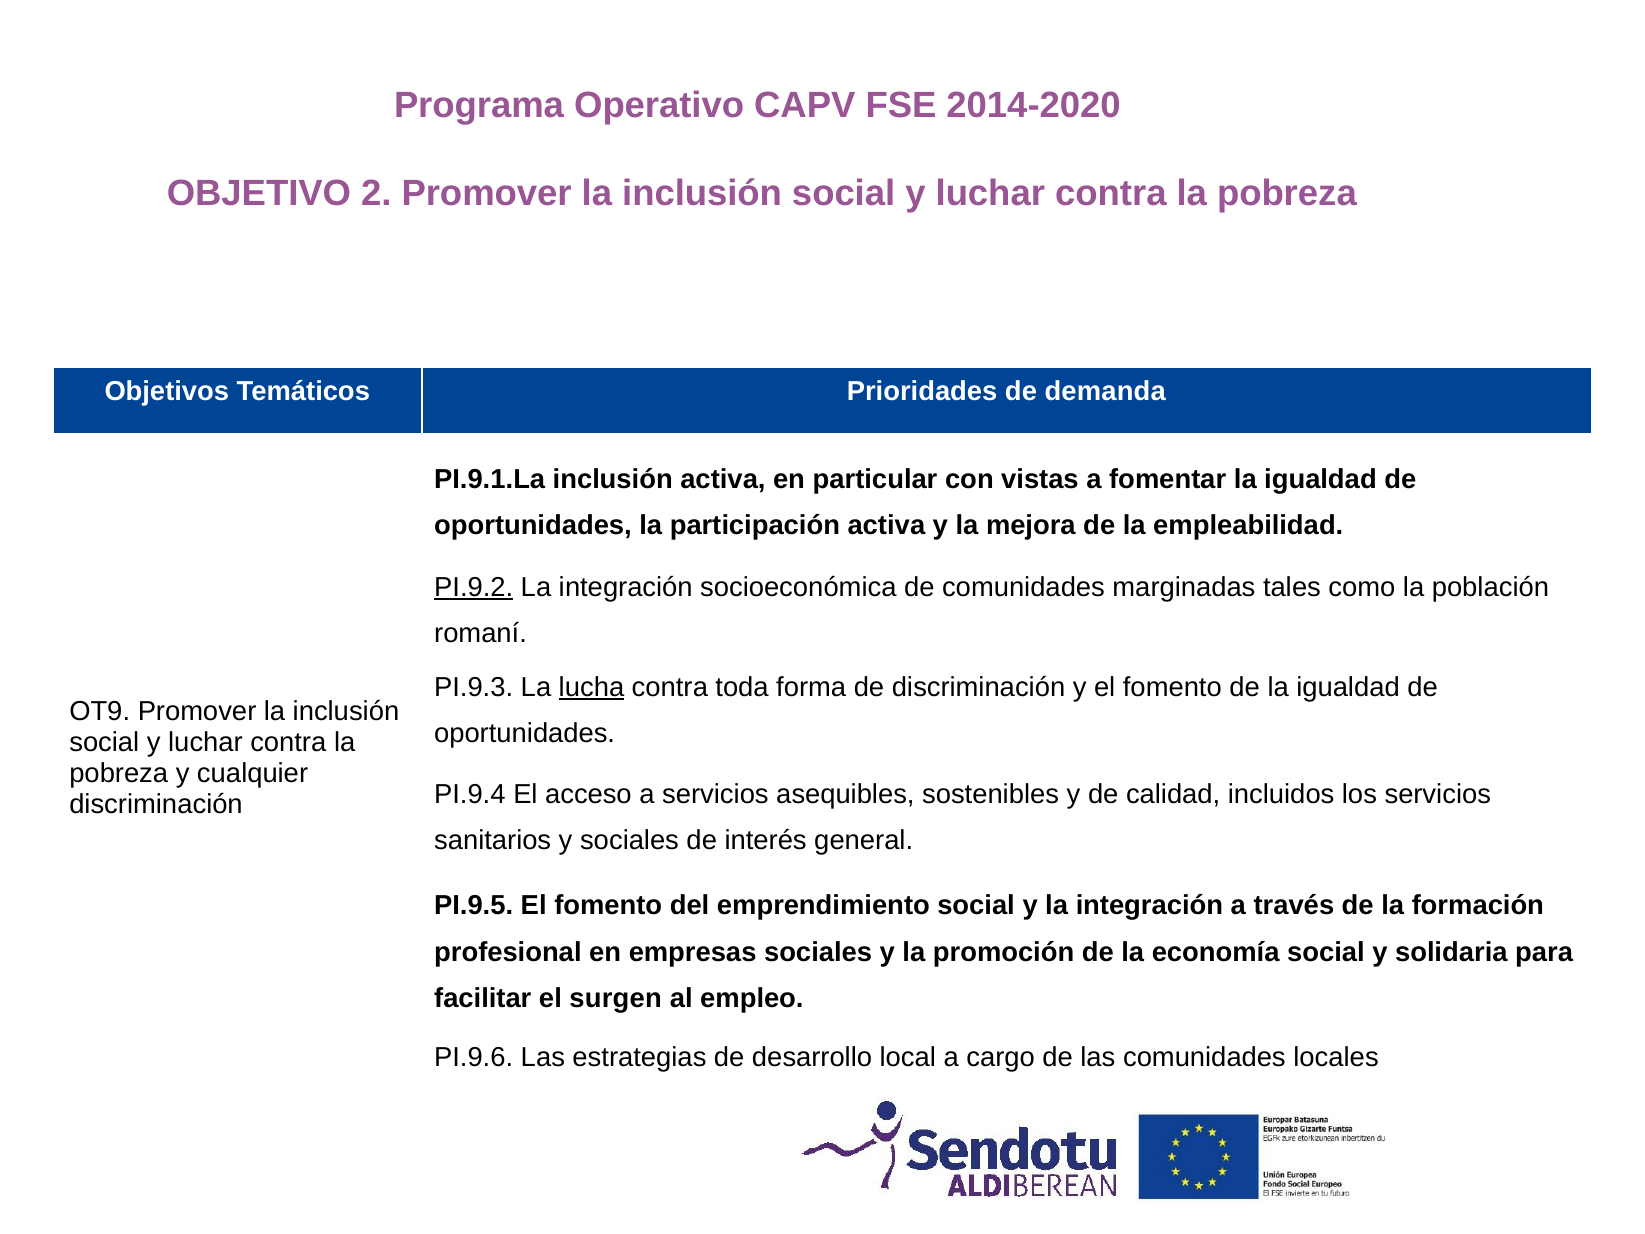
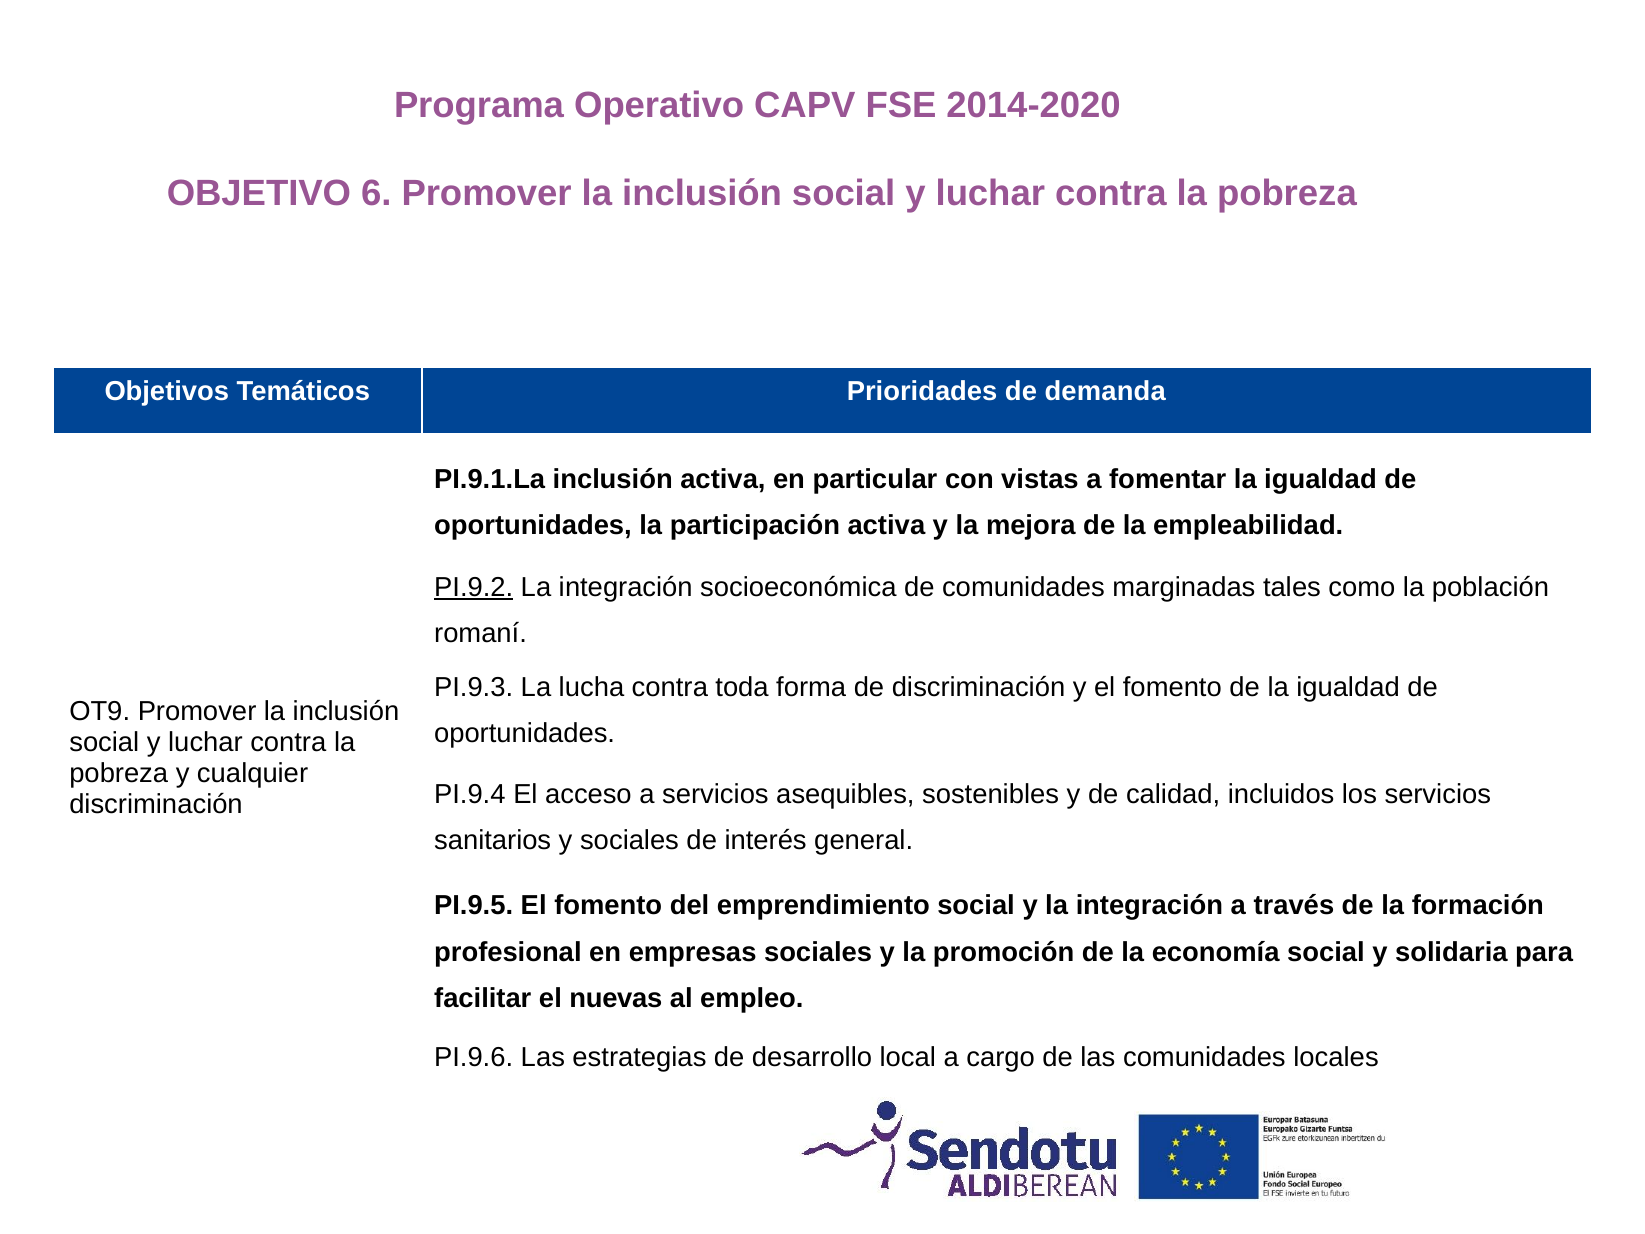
2: 2 -> 6 (376, 193)
lucha underline: present -> none (591, 687)
surgen: surgen -> nuevas (616, 998)
